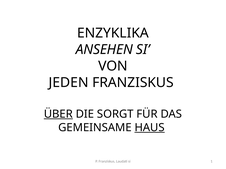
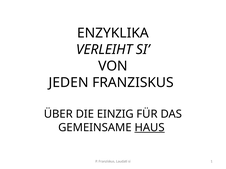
ANSEHEN: ANSEHEN -> VERLEIHT (104, 50)
ÜBER underline: present -> none (58, 114)
SORGT: SORGT -> EINZIG (115, 114)
